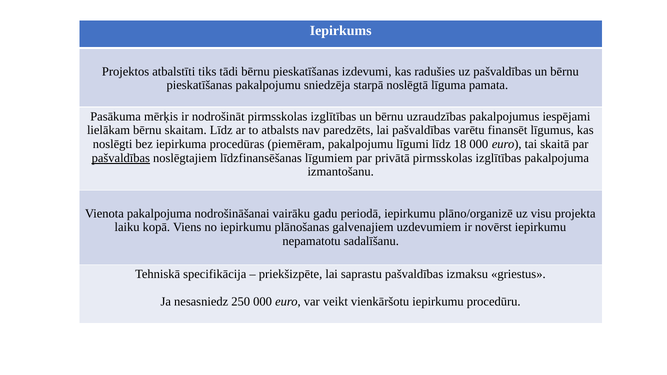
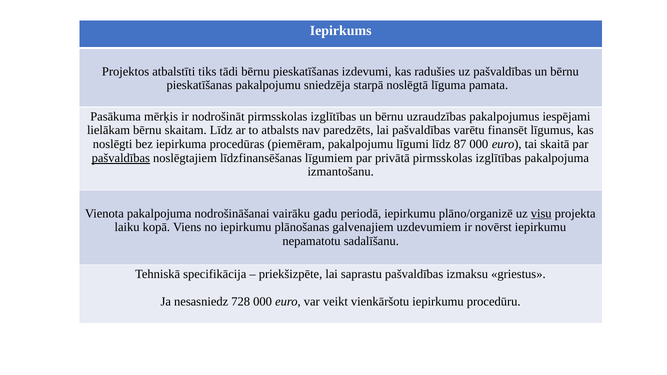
18: 18 -> 87 (460, 144)
visu underline: none -> present (541, 214)
250: 250 -> 728 (241, 302)
